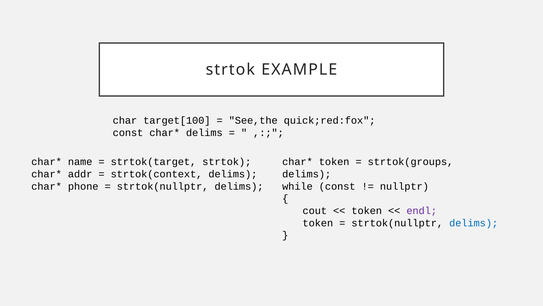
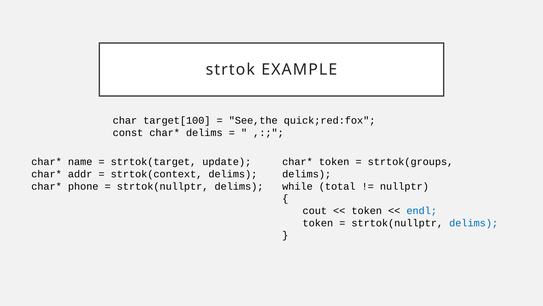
strtok(target strtok: strtok -> update (227, 162)
while const: const -> total (337, 186)
endl colour: purple -> blue (422, 210)
